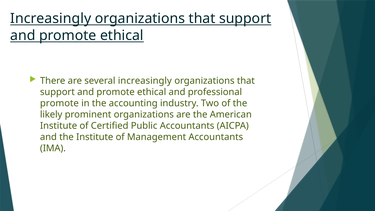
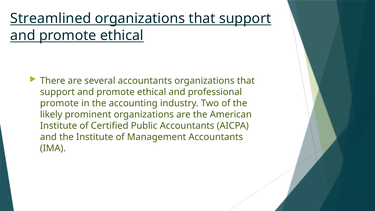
Increasingly: Increasingly -> Streamlined (51, 19)
several increasingly: increasingly -> accountants (145, 81)
